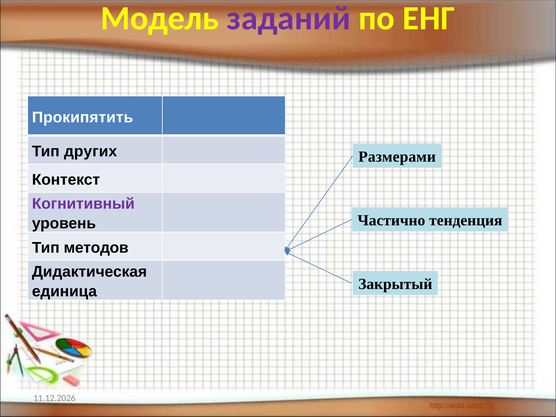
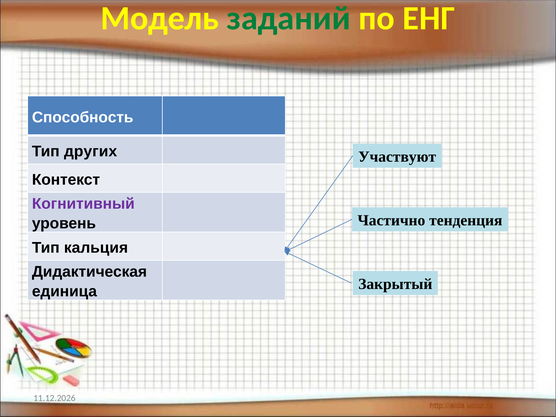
заданий colour: purple -> green (289, 18)
Прокипятить: Прокипятить -> Способность (83, 117)
Размерами: Размерами -> Участвуют (397, 157)
методов: методов -> кальция (96, 248)
